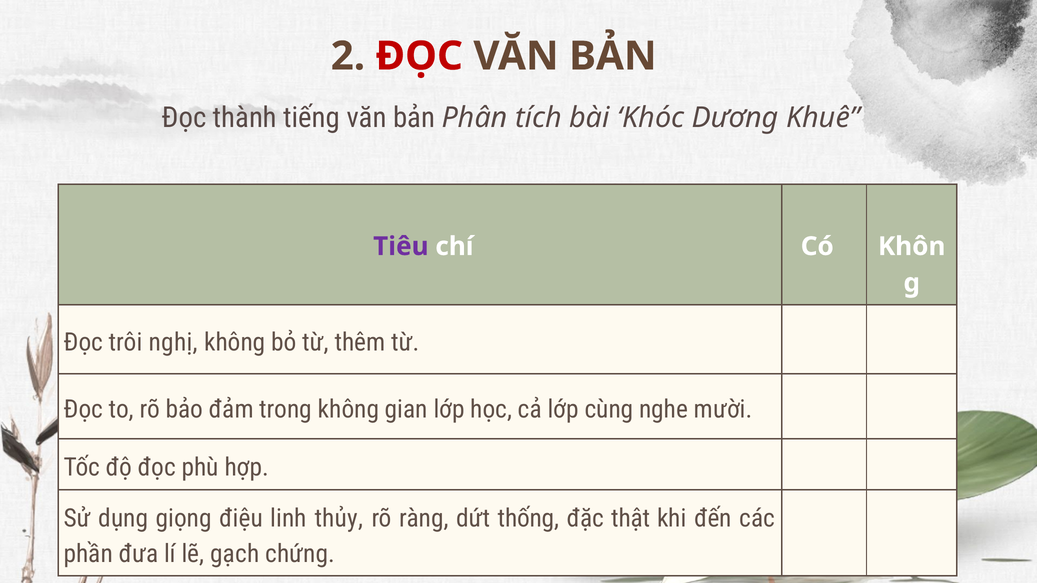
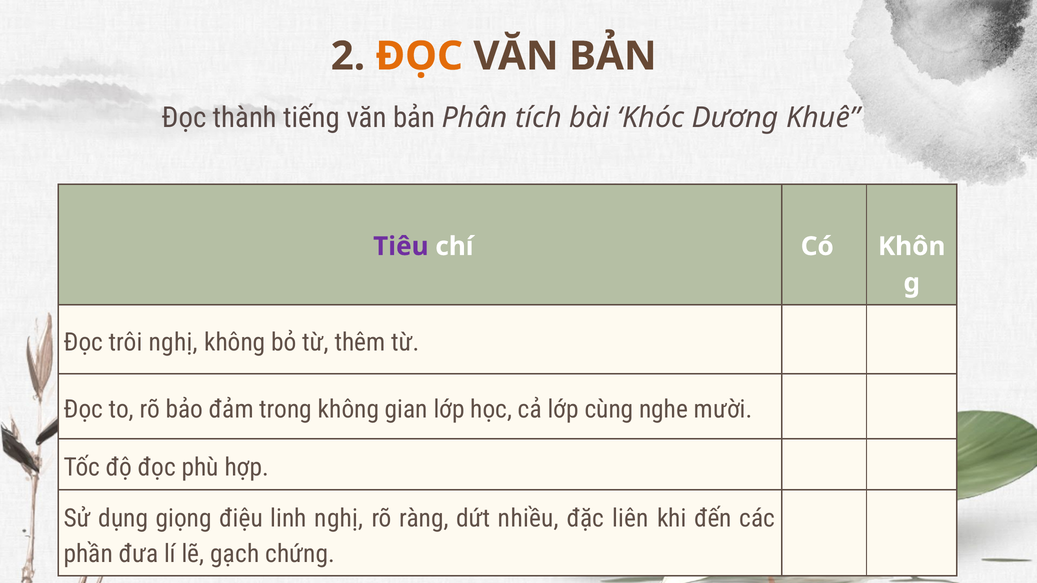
ĐỌC colour: red -> orange (419, 56)
linh thủy: thủy -> nghị (339, 518)
thống: thống -> nhiều (528, 518)
thật: thật -> liên (630, 518)
